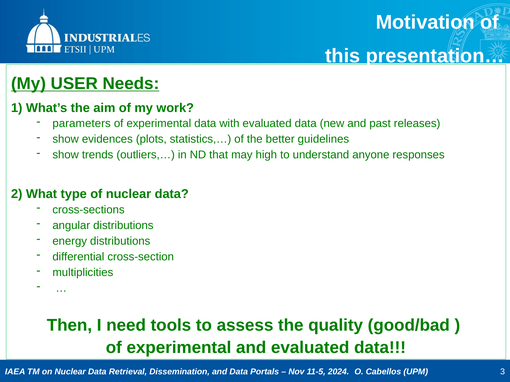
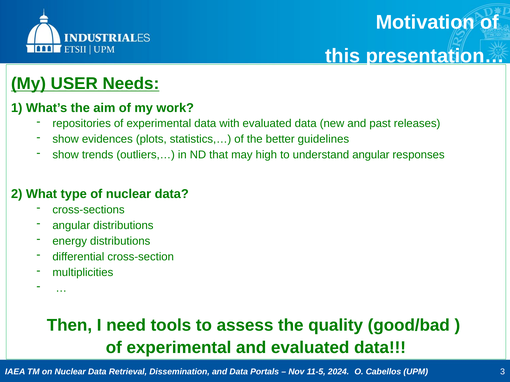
parameters: parameters -> repositories (82, 124)
understand anyone: anyone -> angular (371, 155)
